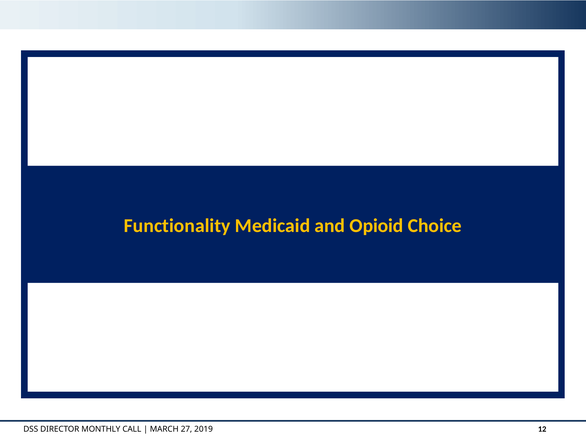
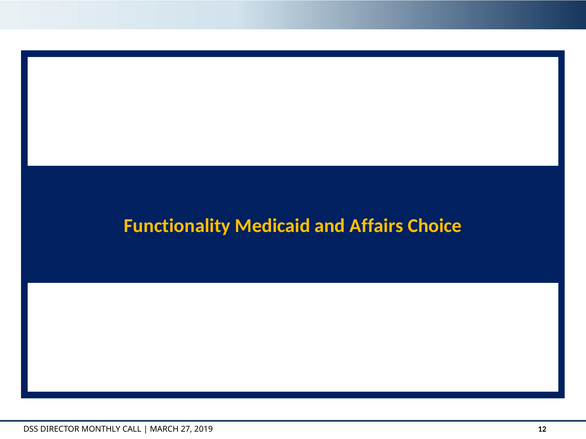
Opioid: Opioid -> Affairs (376, 226)
